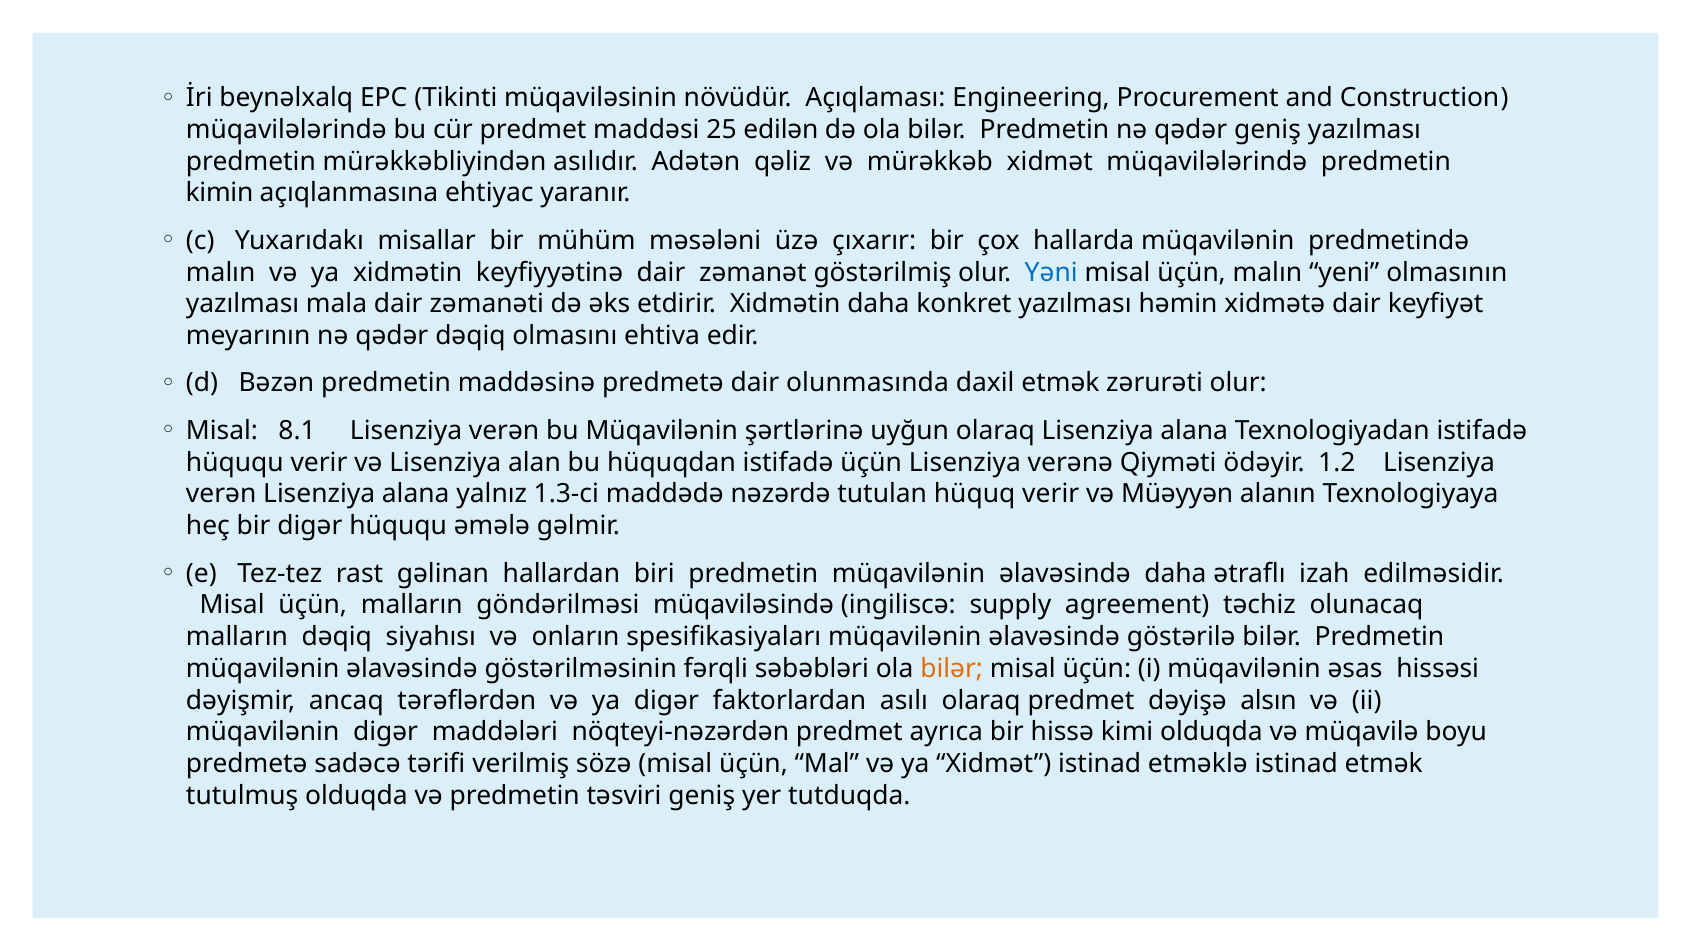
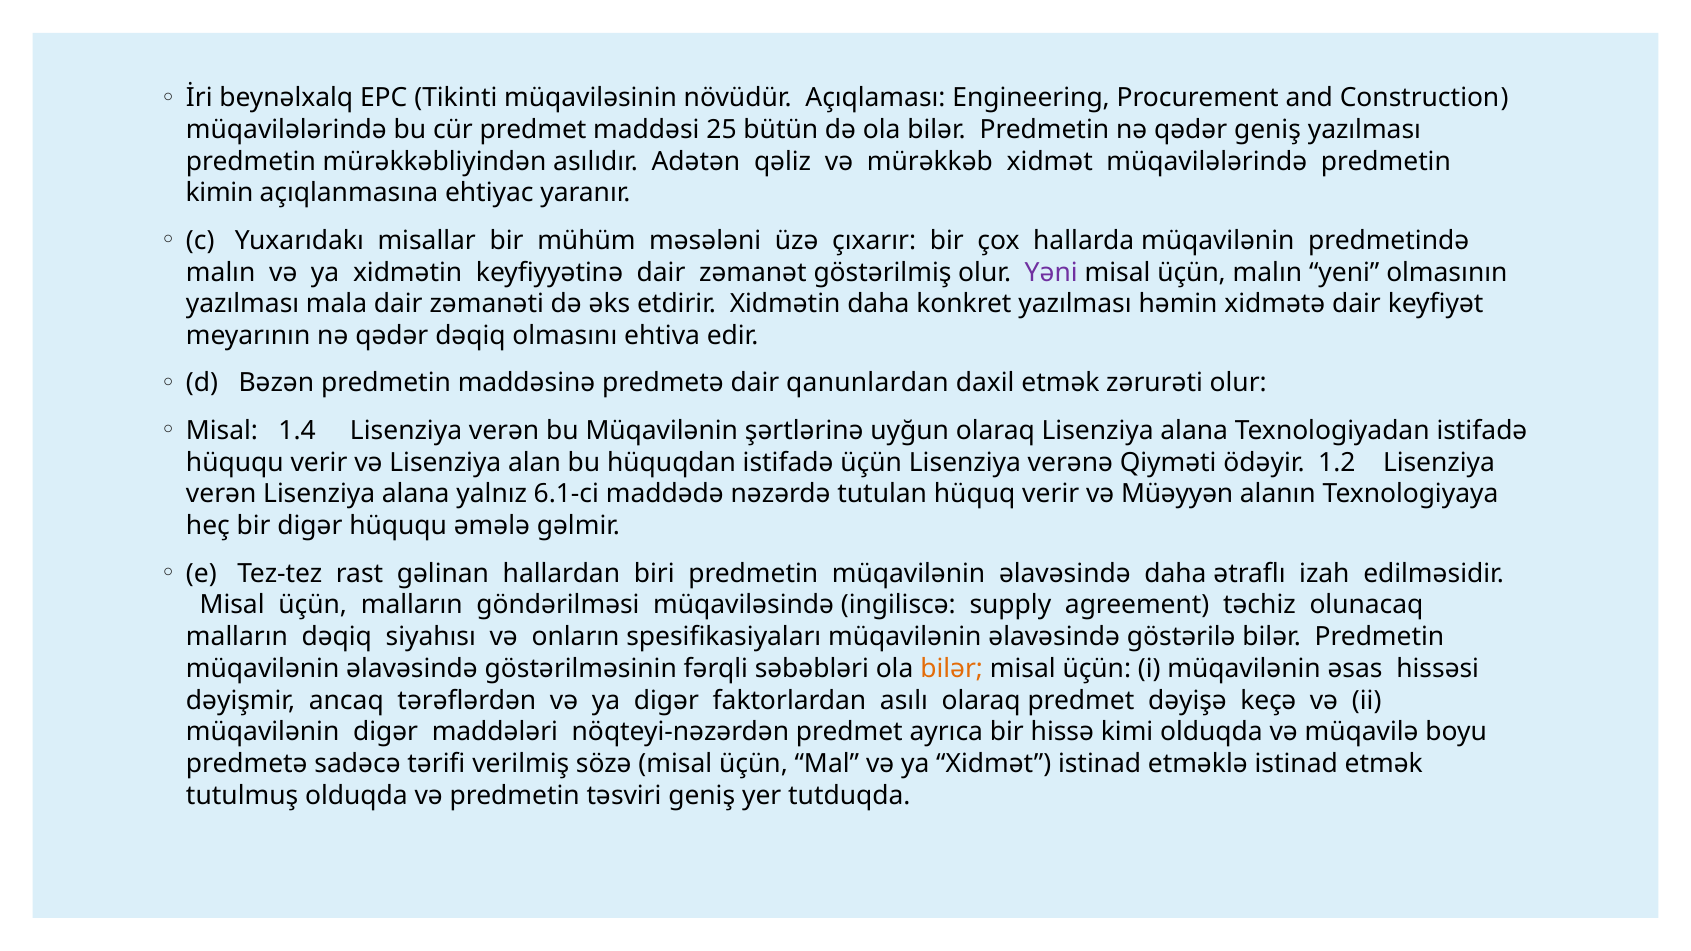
edilən: edilən -> bütün (781, 130)
Yəni colour: blue -> purple (1051, 272)
olunmasında: olunmasında -> qanunlardan (867, 383)
8.1: 8.1 -> 1.4 (297, 431)
1.3-ci: 1.3-ci -> 6.1-ci (566, 494)
alsın: alsın -> keçə (1268, 700)
